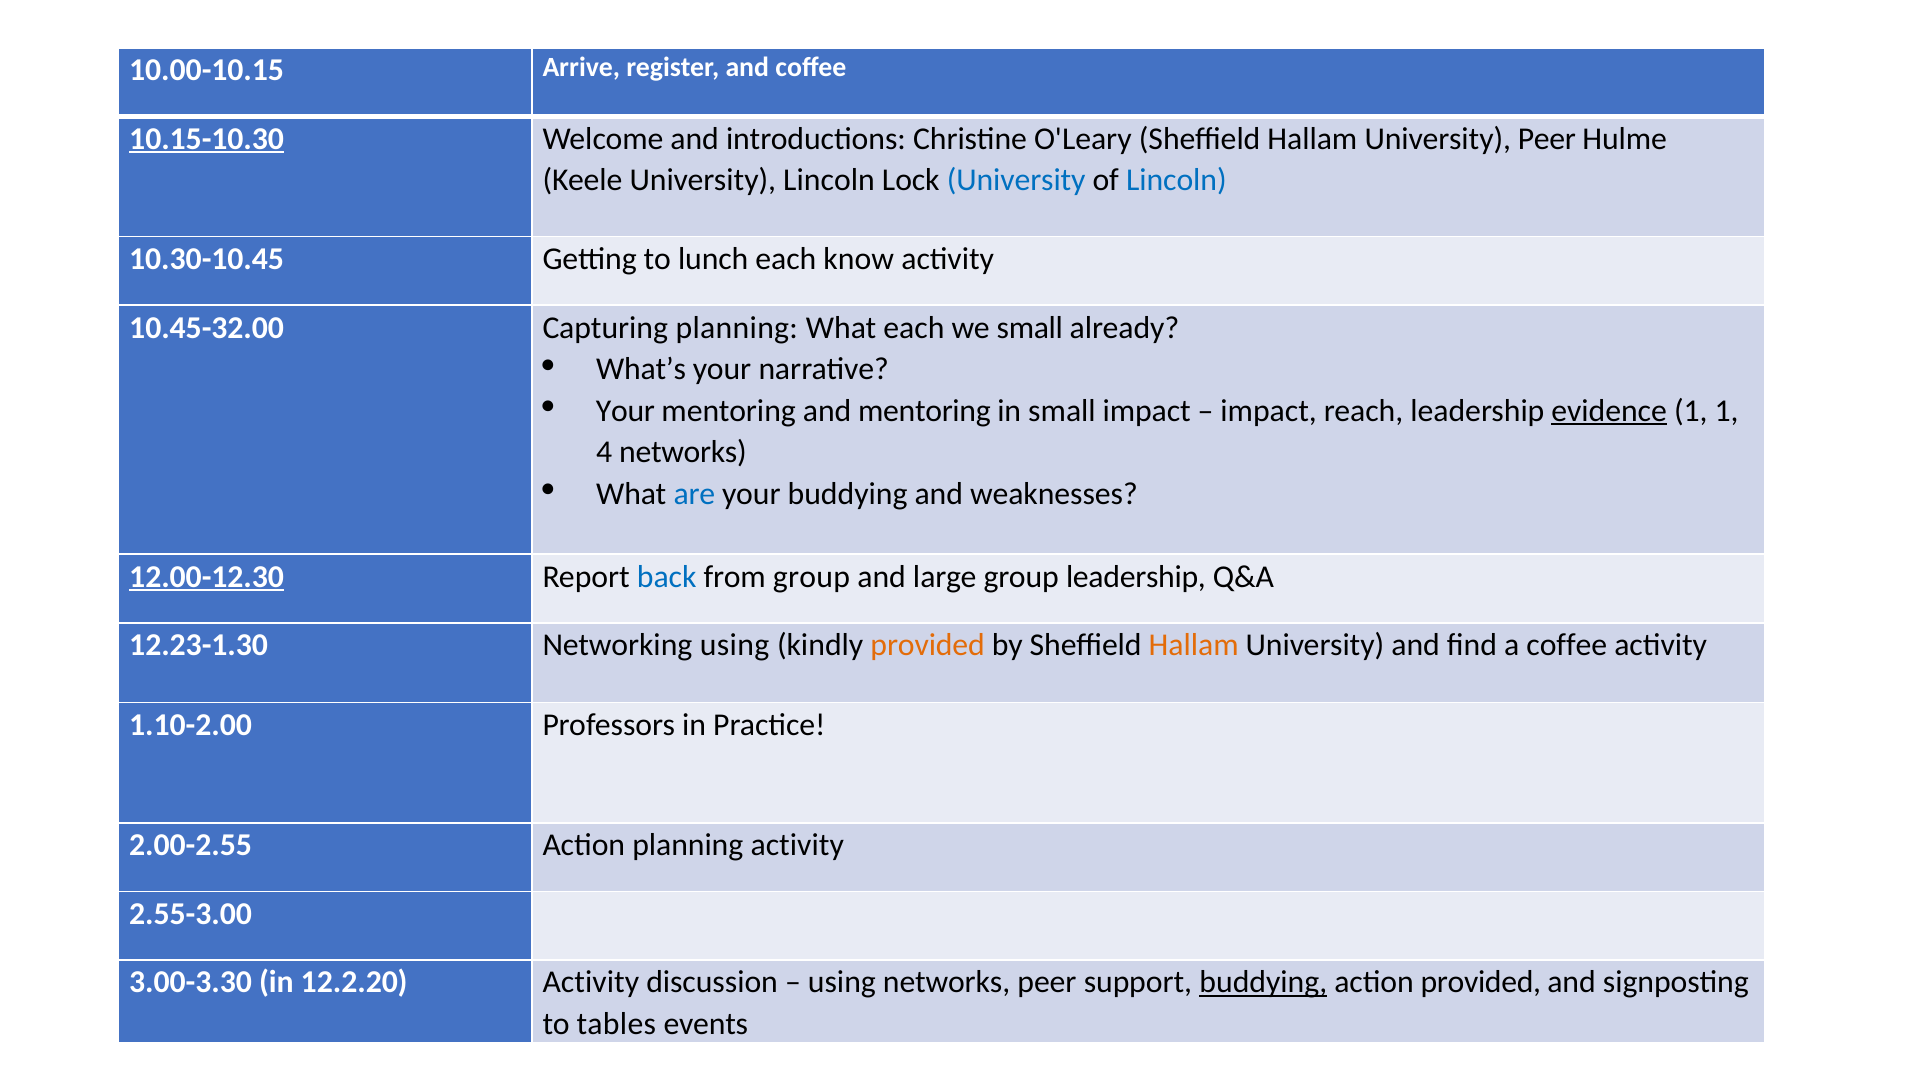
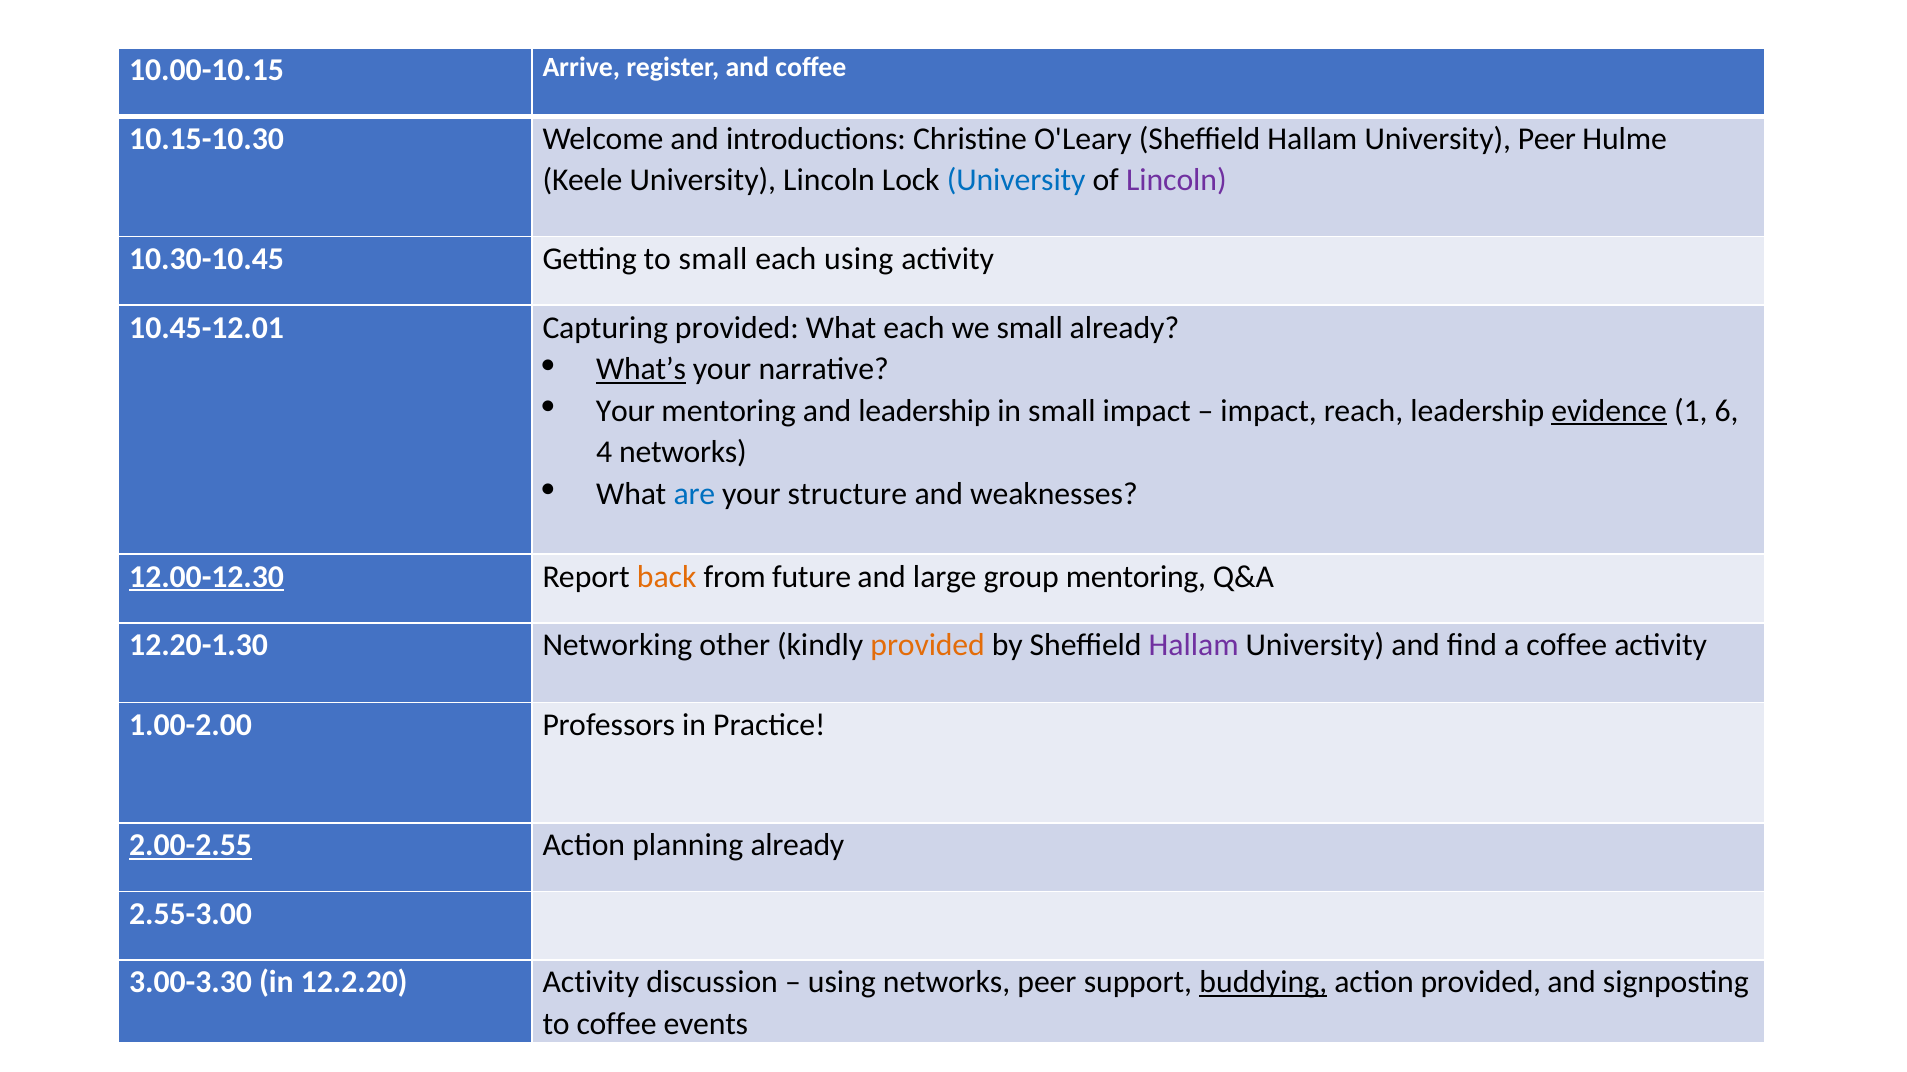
10.15-10.30 underline: present -> none (207, 139)
Lincoln colour: blue -> purple (1176, 180)
to lunch: lunch -> small (713, 259)
each know: know -> using (859, 259)
10.45-32.00: 10.45-32.00 -> 10.45-12.01 (207, 328)
Capturing planning: planning -> provided (737, 328)
What’s underline: none -> present (641, 369)
and mentoring: mentoring -> leadership (924, 411)
1 1: 1 -> 6 (1727, 411)
your buddying: buddying -> structure (847, 494)
back colour: blue -> orange (667, 577)
from group: group -> future (812, 577)
group leadership: leadership -> mentoring (1136, 577)
12.23-1.30: 12.23-1.30 -> 12.20-1.30 (199, 646)
Networking using: using -> other (735, 646)
Hallam colour: orange -> purple (1194, 646)
1.10-2.00: 1.10-2.00 -> 1.00-2.00 (191, 725)
2.00-2.55 underline: none -> present (191, 846)
planning activity: activity -> already (797, 846)
to tables: tables -> coffee (617, 1025)
